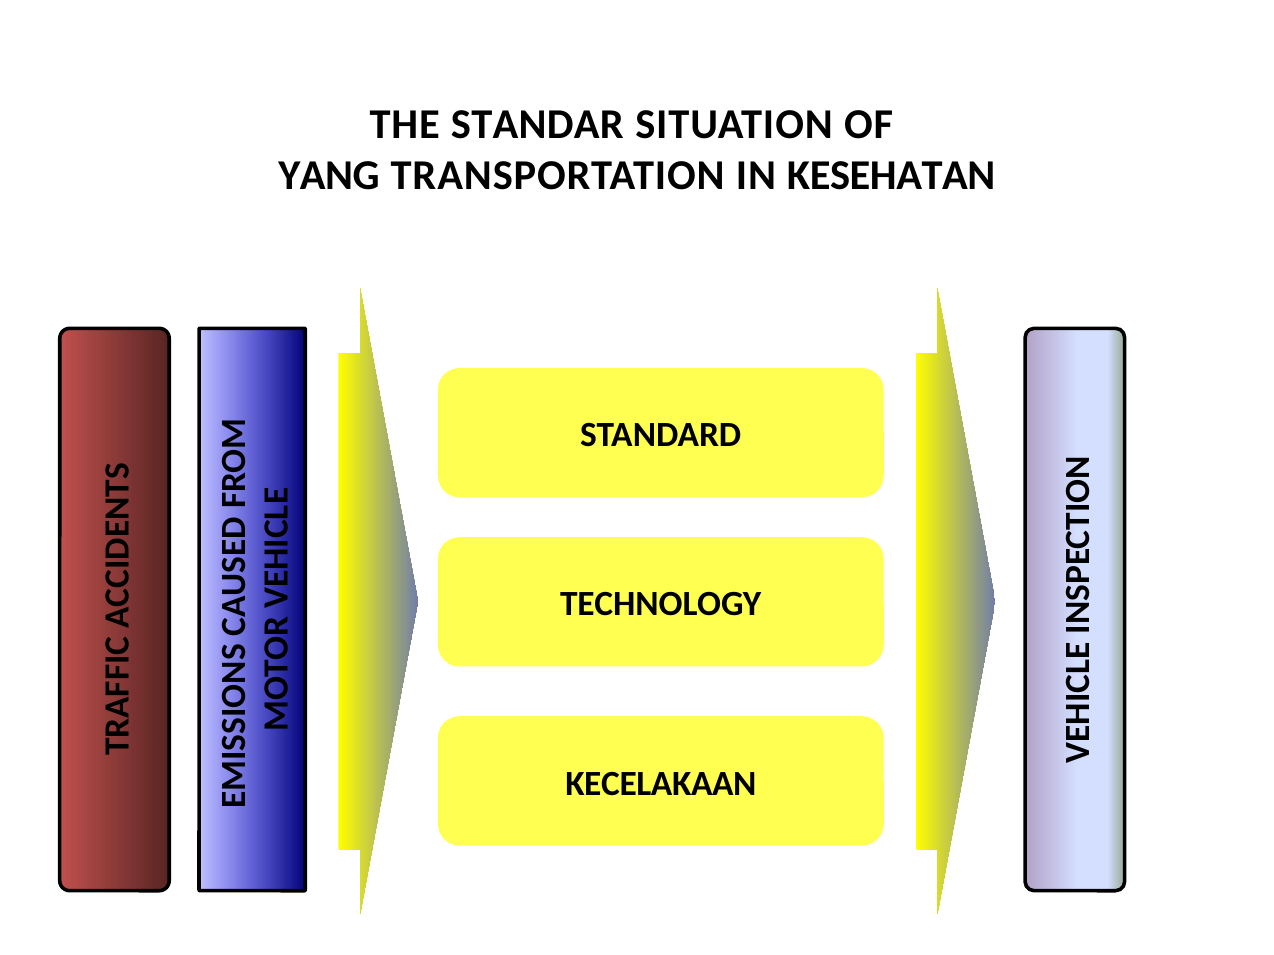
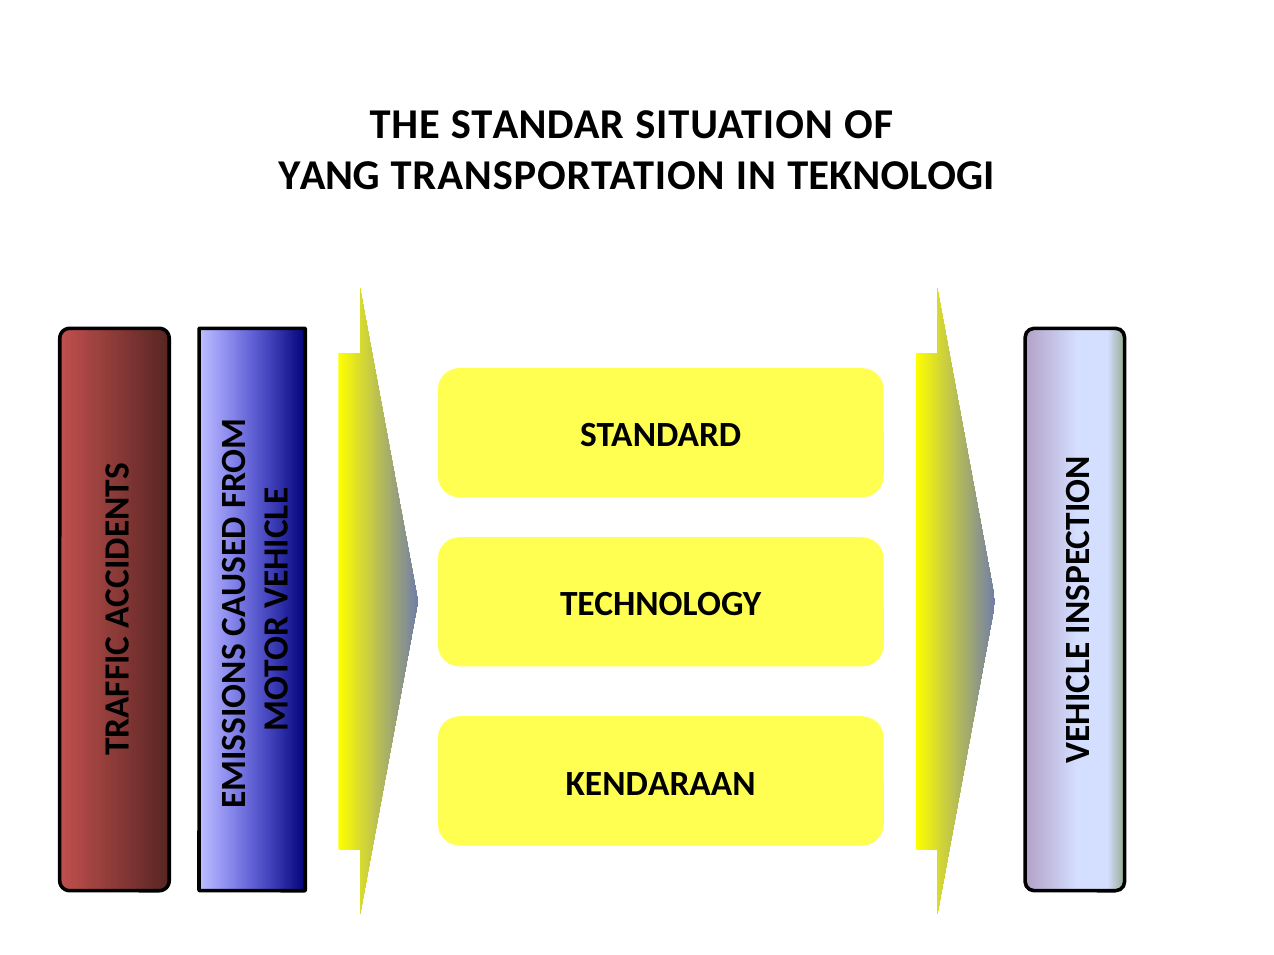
KESEHATAN: KESEHATAN -> TEKNOLOGI (891, 175)
KECELAKAAN: KECELAKAAN -> KENDARAAN (661, 784)
